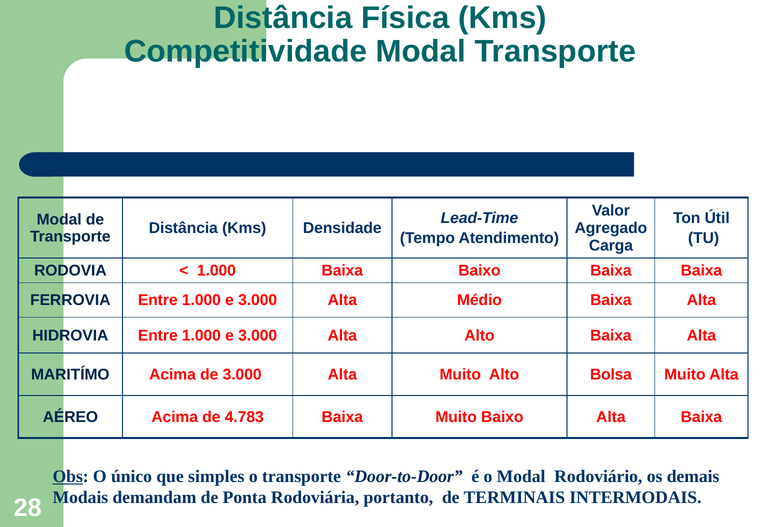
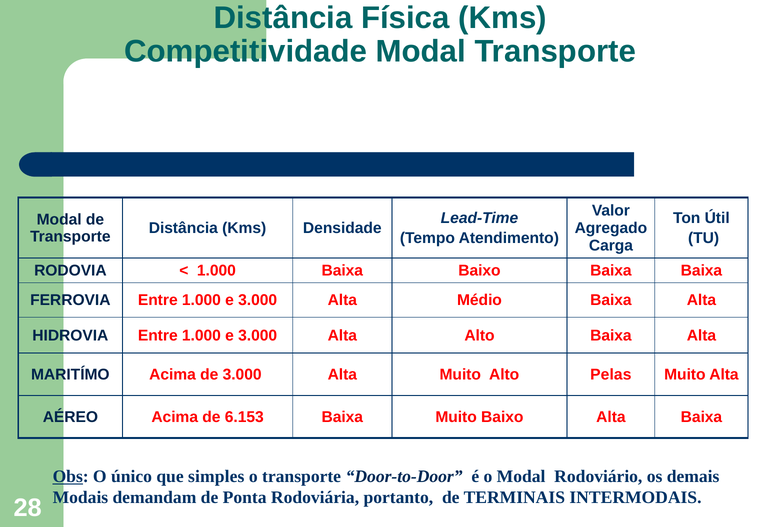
Bolsa: Bolsa -> Pelas (611, 375)
4.783: 4.783 -> 6.153 (244, 417)
